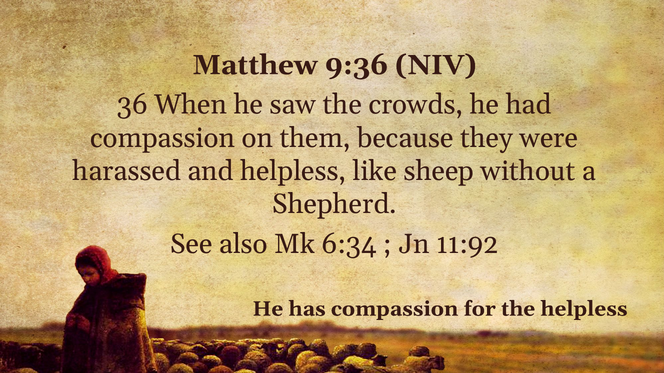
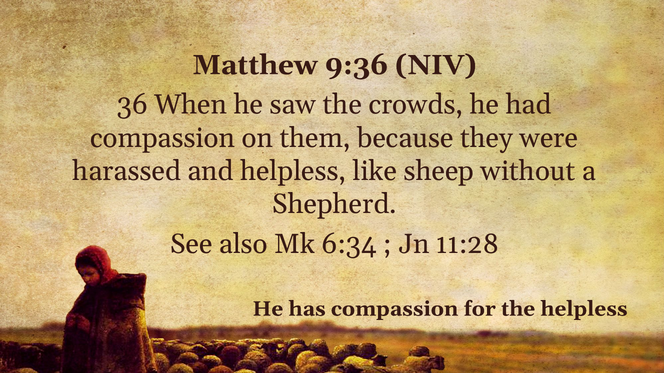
11:92: 11:92 -> 11:28 (467, 244)
